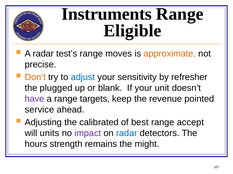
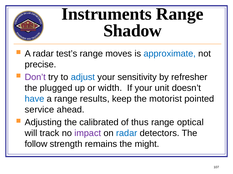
Eligible: Eligible -> Shadow (133, 31)
approximate colour: orange -> blue (170, 54)
Don’t colour: orange -> purple (35, 77)
blank: blank -> width (110, 88)
have colour: purple -> blue (34, 99)
targets: targets -> results (95, 99)
revenue: revenue -> motorist (166, 99)
best: best -> thus (140, 123)
accept: accept -> optical (190, 123)
units: units -> track (50, 134)
hours: hours -> follow (36, 145)
